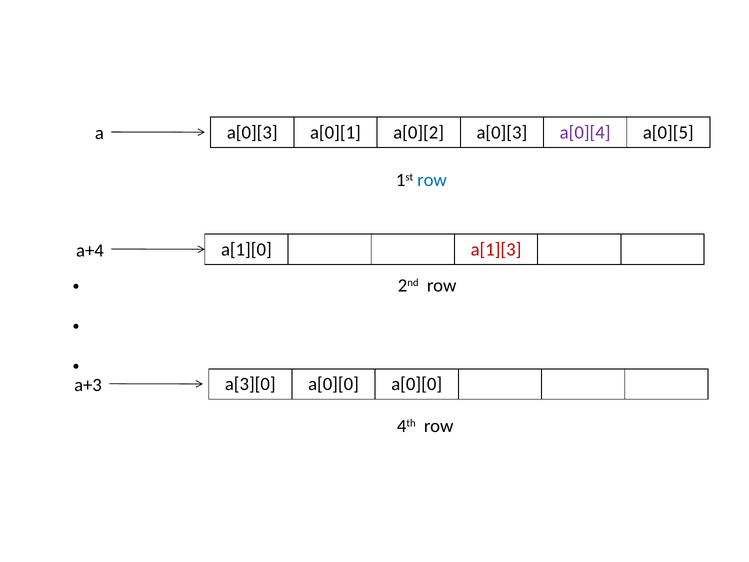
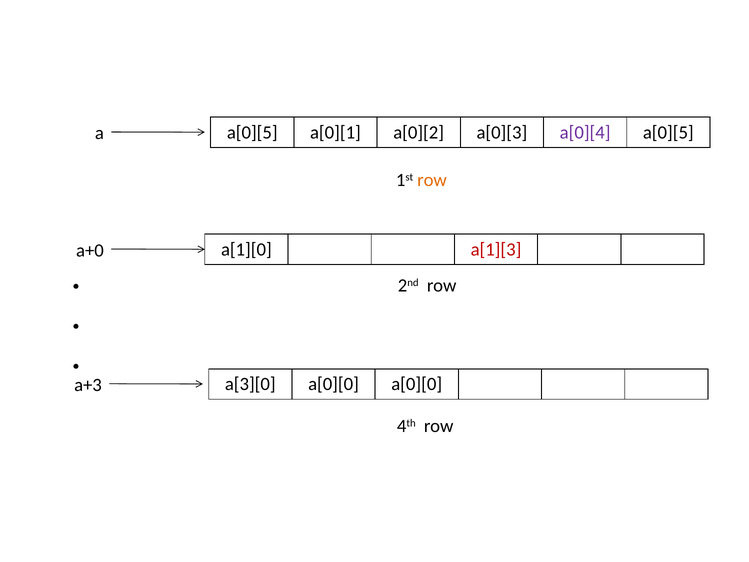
a[0][3: a[0][3 -> a[0][5 (252, 132)
row colour: blue -> orange (432, 180)
a+4: a+4 -> a+0 (90, 250)
